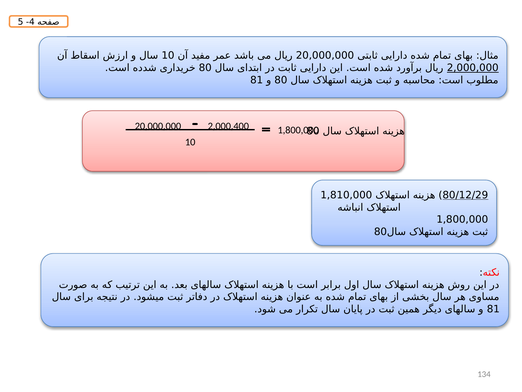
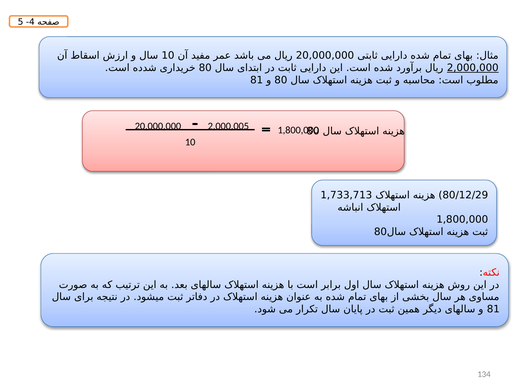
2,000,400: 2,000,400 -> 2,000,005 (228, 126)
1,810,000: 1,810,000 -> 1,733,713 (346, 195)
80/12/29 underline: present -> none (465, 195)
